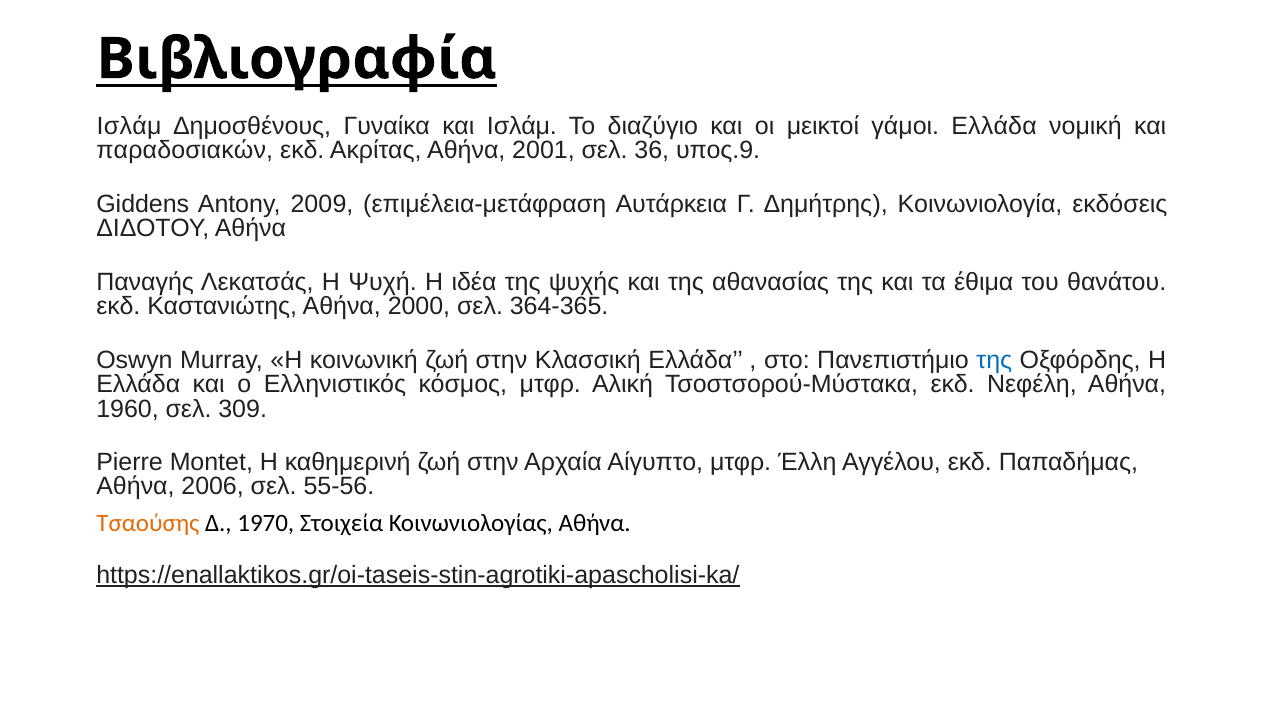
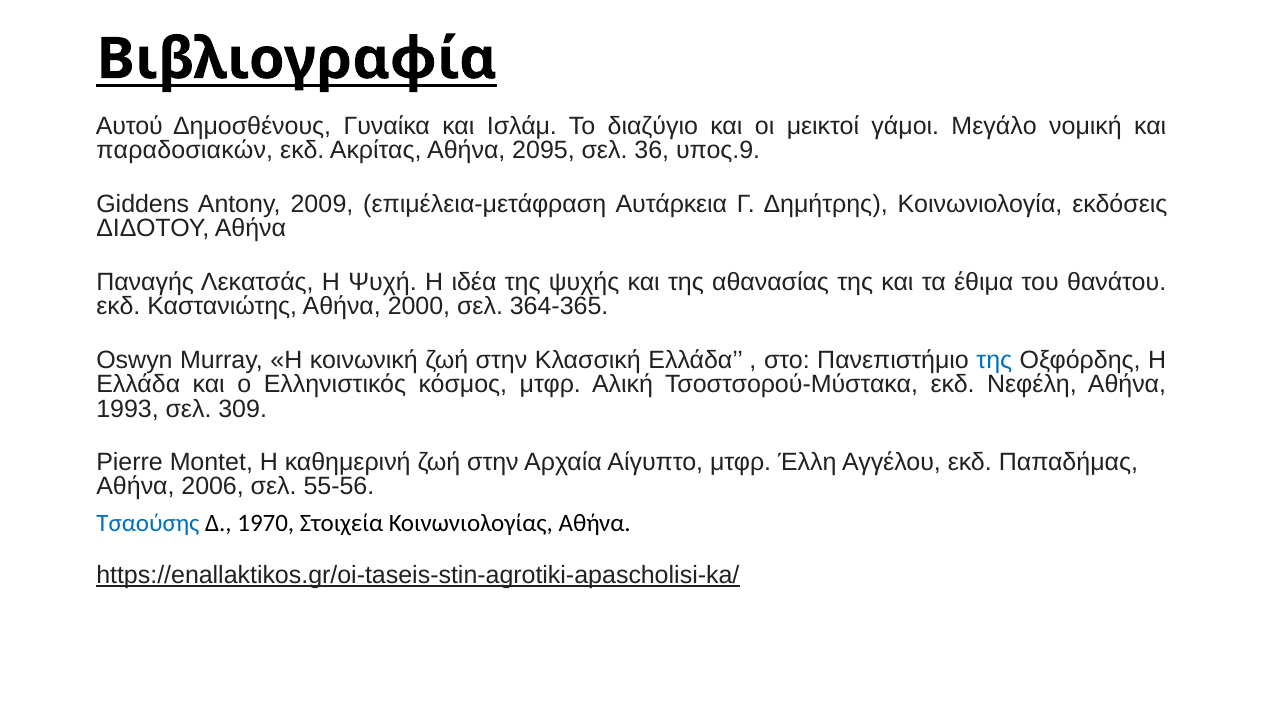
Ισλάμ: Ισλάμ -> Αυτού (129, 126)
γάμοι Ελλάδα: Ελλάδα -> Μεγάλο (994, 126)
2001: 2001 -> 2095 (543, 151)
1960: 1960 -> 1993 (128, 409)
Τσαούσης colour: orange -> blue (148, 523)
